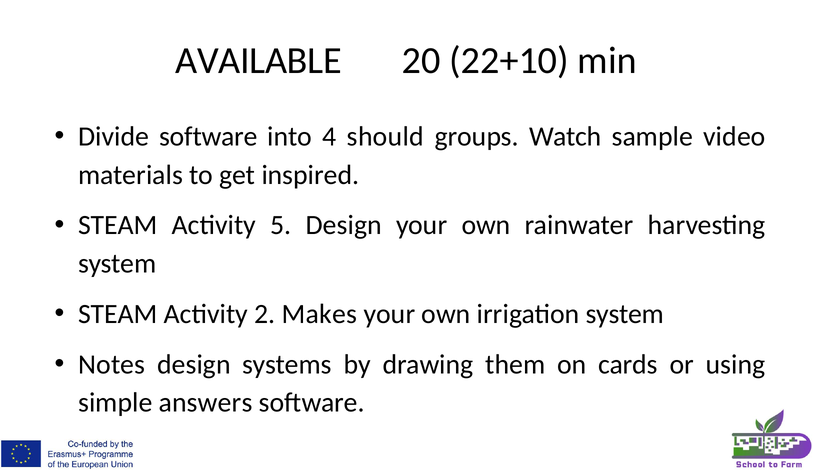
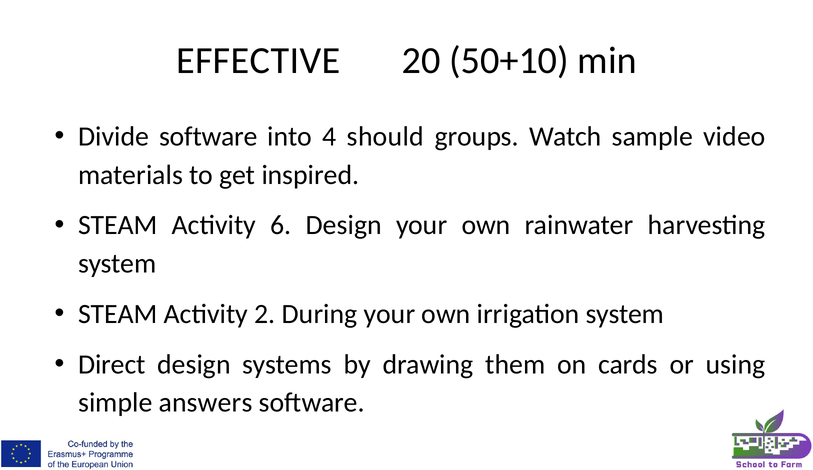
AVAILABLE: AVAILABLE -> EFFECTIVE (258, 61)
22+10: 22+10 -> 50+10 (509, 61)
5: 5 -> 6 (281, 225)
Makes: Makes -> During (320, 314)
Notes: Notes -> Direct (112, 364)
